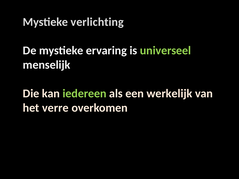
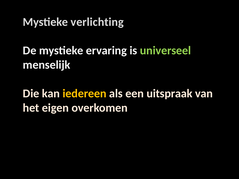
iedereen colour: light green -> yellow (85, 94)
werkelijk: werkelijk -> uitspraak (169, 94)
verre: verre -> eigen (55, 108)
